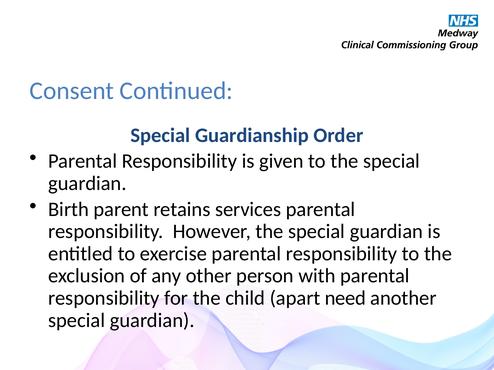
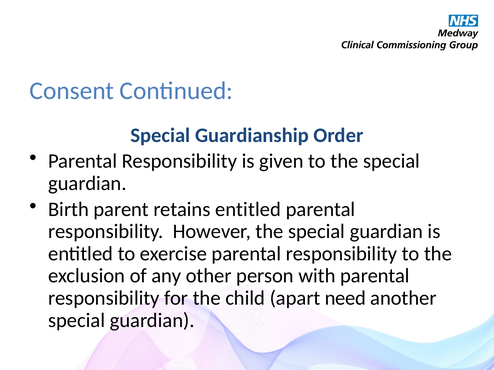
retains services: services -> entitled (248, 210)
